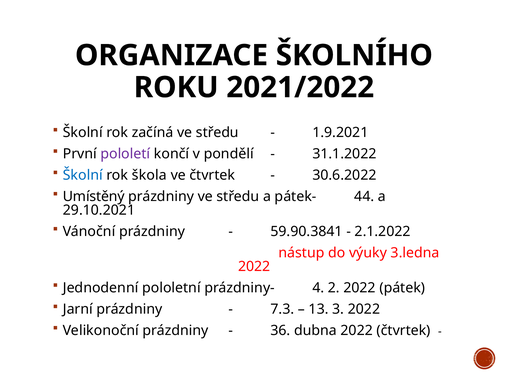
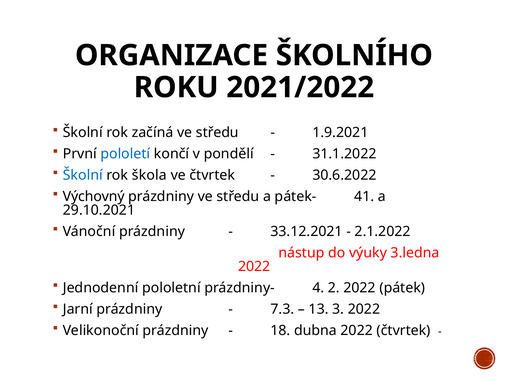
pololetí colour: purple -> blue (125, 154)
Umístěný: Umístěný -> Výchovný (94, 196)
44: 44 -> 41 (364, 196)
59.90.3841: 59.90.3841 -> 33.12.2021 (307, 232)
36: 36 -> 18 (280, 331)
